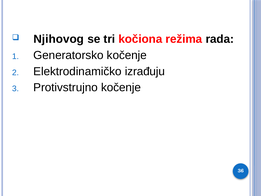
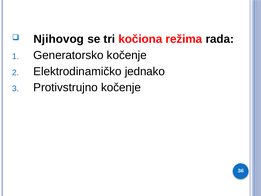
izrađuju: izrađuju -> jednako (145, 71)
